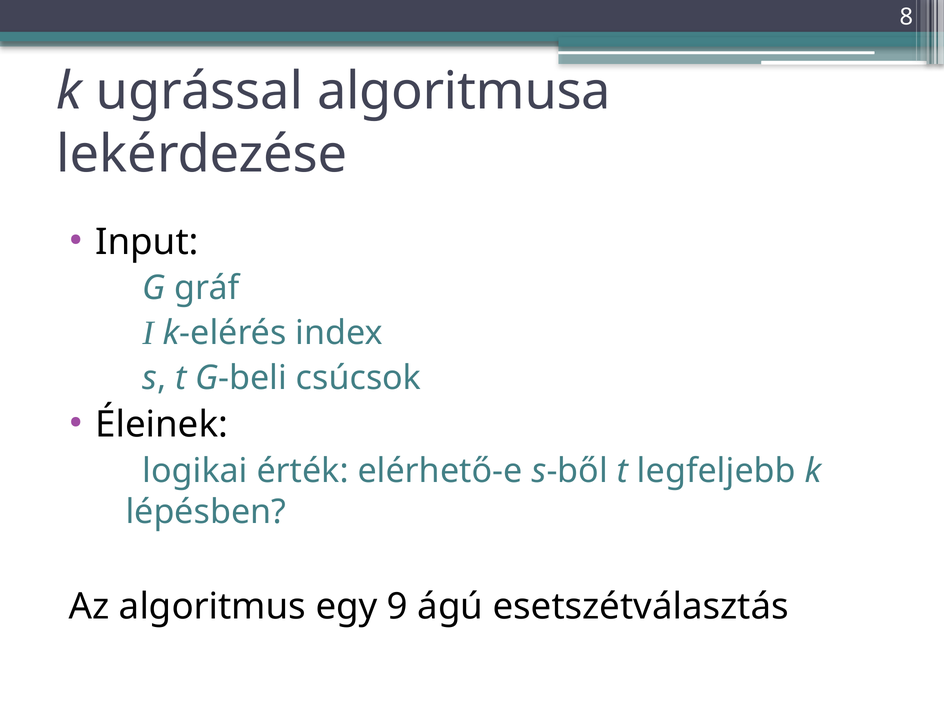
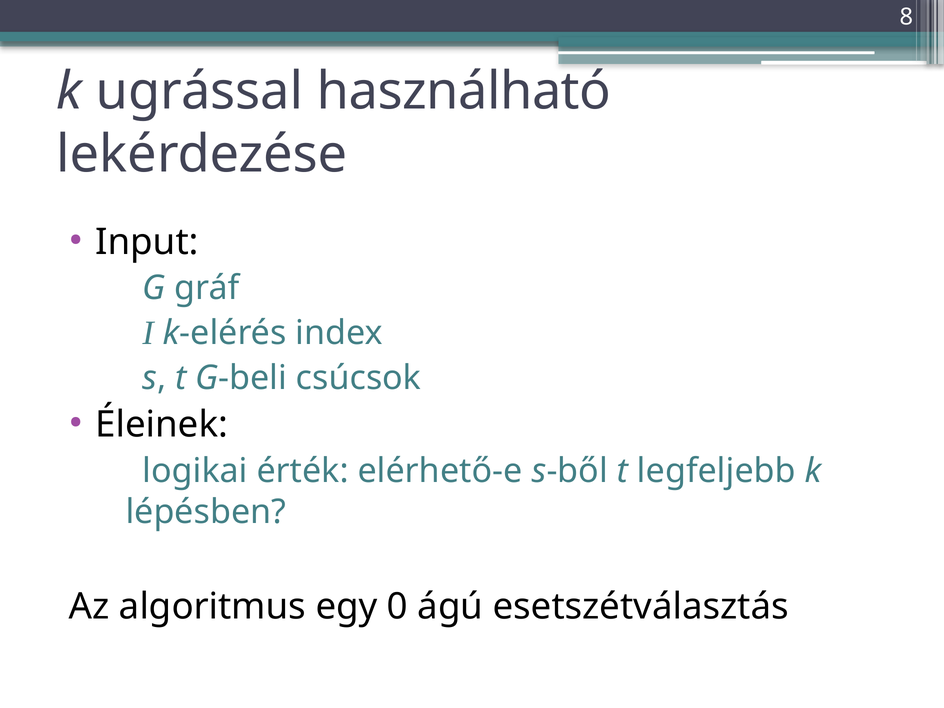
algoritmusa: algoritmusa -> használható (464, 91)
9: 9 -> 0 (397, 606)
